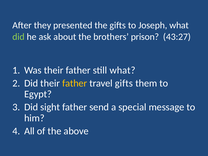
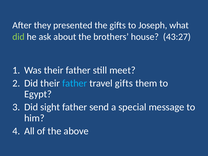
prison: prison -> house (145, 37)
still what: what -> meet (122, 70)
father colour: yellow -> light blue (75, 83)
